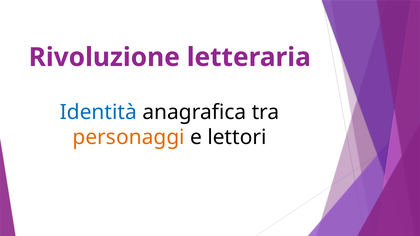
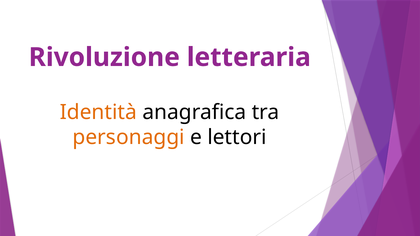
Identità colour: blue -> orange (98, 112)
